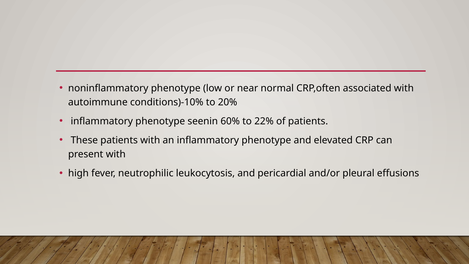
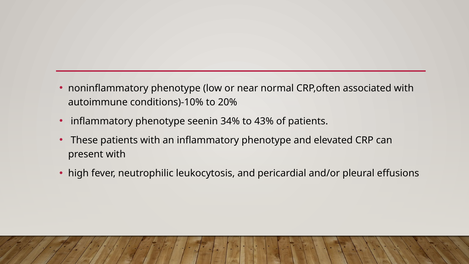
60%: 60% -> 34% (230, 121)
22%: 22% -> 43% (264, 121)
